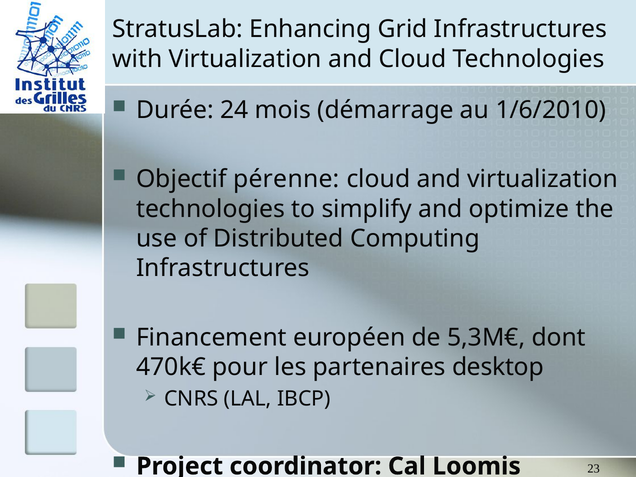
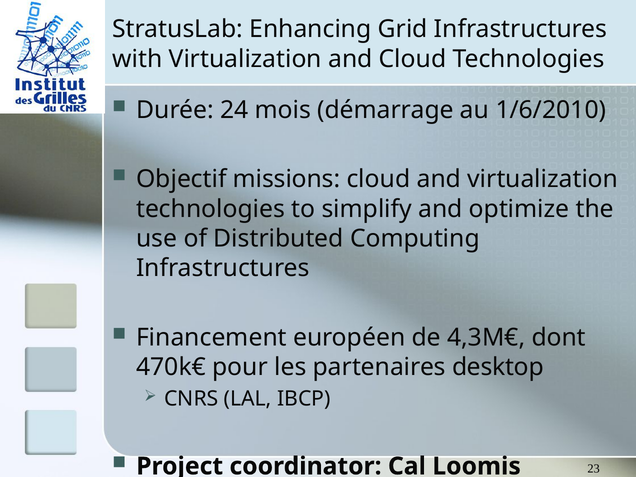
pérenne: pérenne -> missions (287, 179)
5,3M€: 5,3M€ -> 4,3M€ (486, 338)
